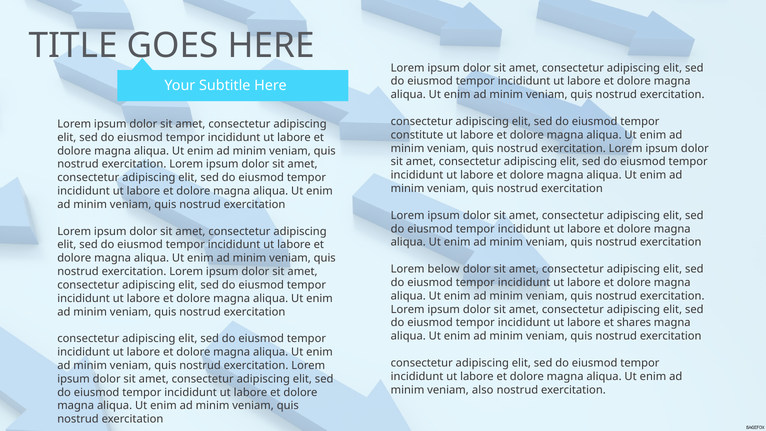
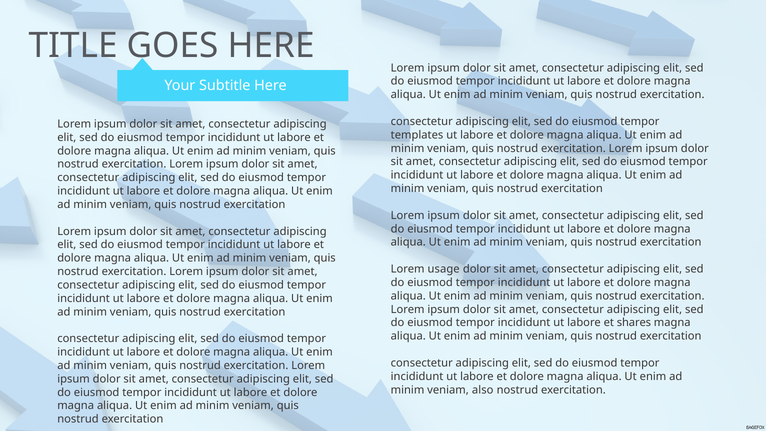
constitute: constitute -> templates (417, 135)
below: below -> usage (444, 269)
